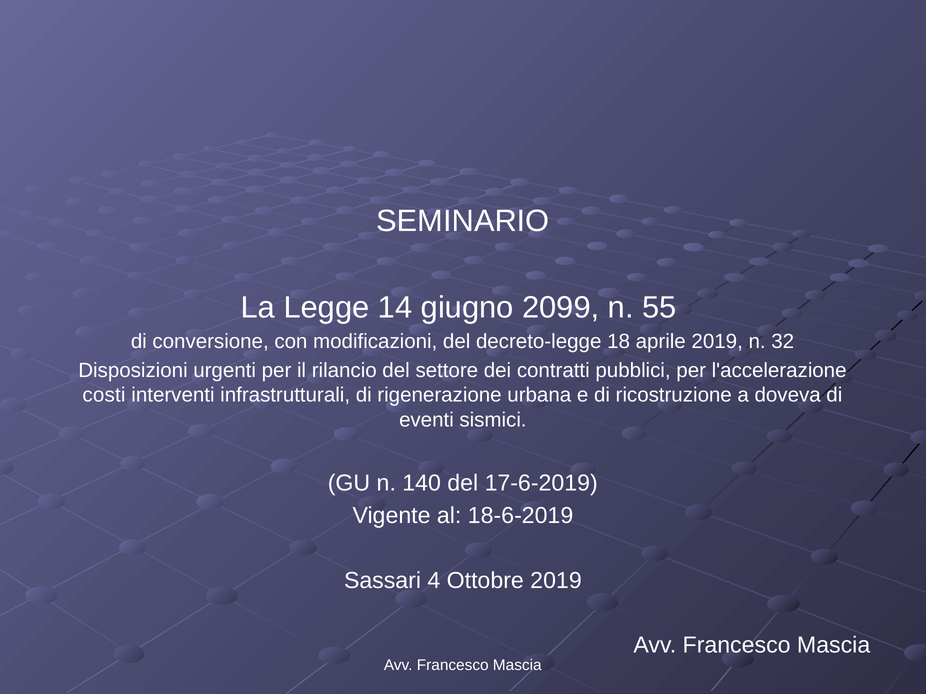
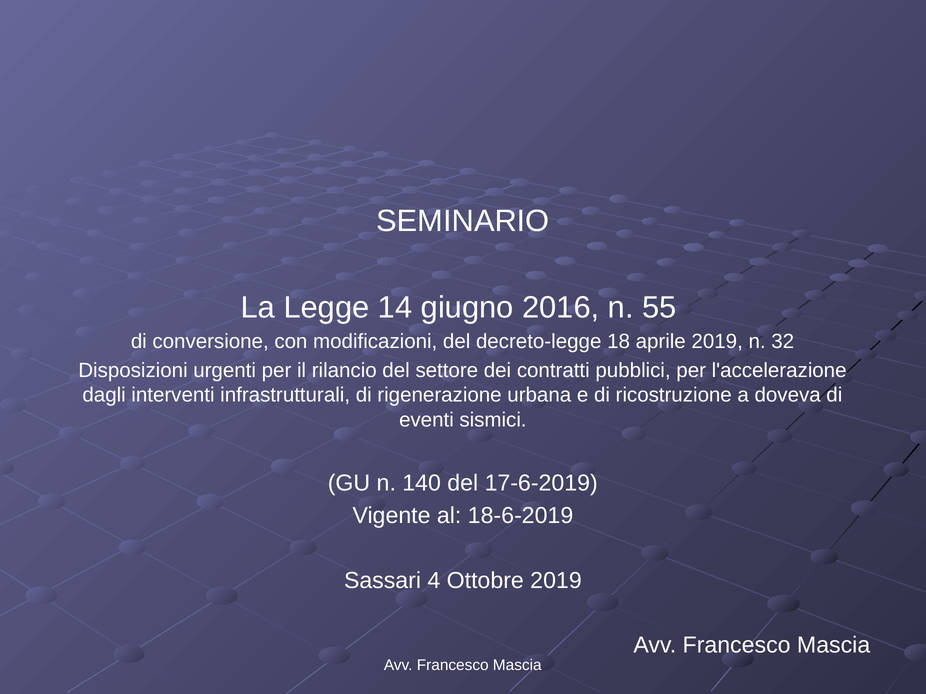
2099: 2099 -> 2016 (561, 308)
costi: costi -> dagli (104, 395)
